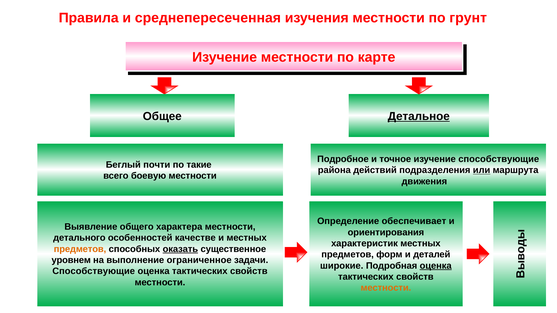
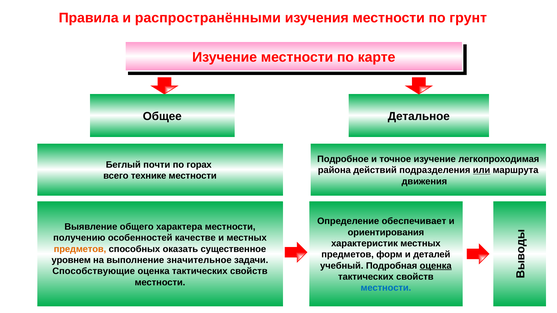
среднепересеченная: среднепересеченная -> распространёнными (208, 18)
Детальное underline: present -> none (419, 116)
изучение способствующие: способствующие -> легкопроходимая (499, 159)
такие: такие -> горах (199, 165)
боевую: боевую -> технике (149, 176)
детального: детального -> получению (79, 238)
оказать underline: present -> none (180, 249)
ограниченное: ограниченное -> значительное (199, 260)
широкие: широкие -> учебный (342, 266)
местности colour: orange -> blue (386, 288)
